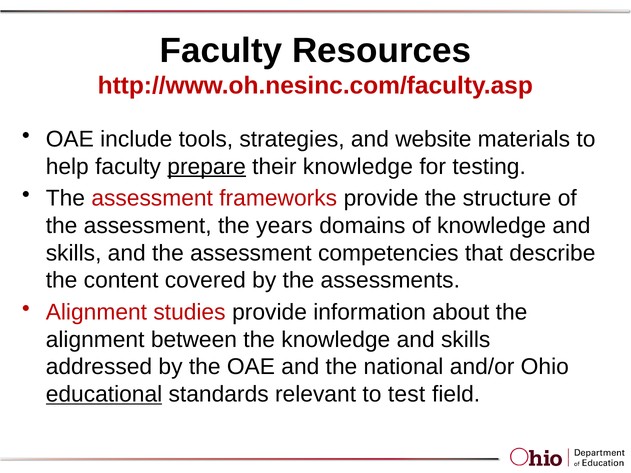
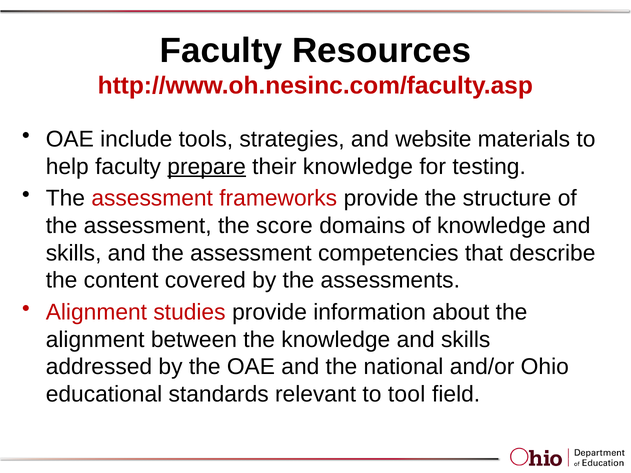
years: years -> score (284, 226)
educational underline: present -> none (104, 394)
test: test -> tool (407, 394)
